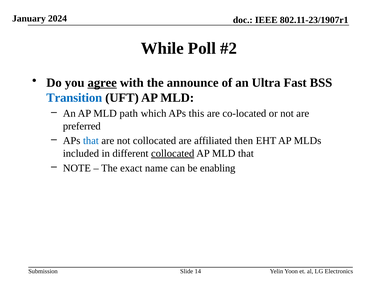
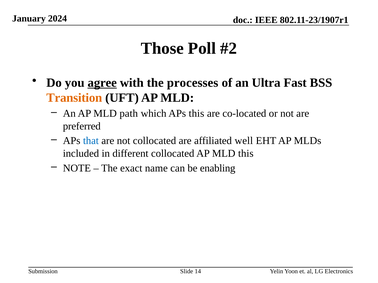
While: While -> Those (162, 48)
announce: announce -> processes (193, 83)
Transition colour: blue -> orange (74, 98)
then: then -> well (244, 141)
collocated underline: present -> none (173, 154)
MLD that: that -> this (246, 154)
